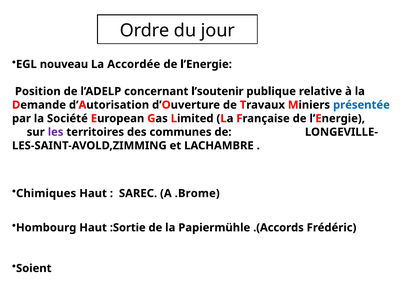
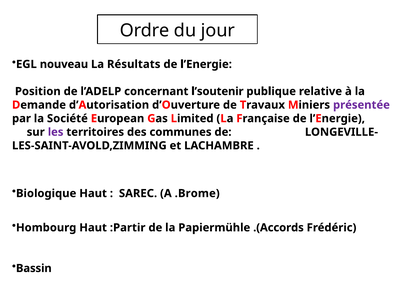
Accordée: Accordée -> Résultats (134, 64)
présentée colour: blue -> purple (361, 105)
Chimiques: Chimiques -> Biologique (46, 193)
:Sortie: :Sortie -> :Partir (128, 227)
Soient: Soient -> Bassin (34, 268)
